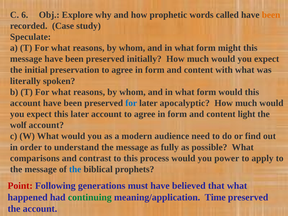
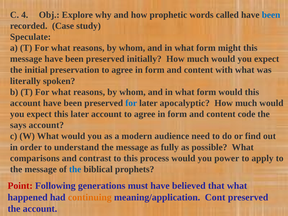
6: 6 -> 4 (25, 15)
been colour: orange -> blue (271, 15)
light: light -> code (247, 114)
wolf: wolf -> says (18, 125)
continuing colour: green -> orange (90, 197)
Time: Time -> Cont (215, 197)
